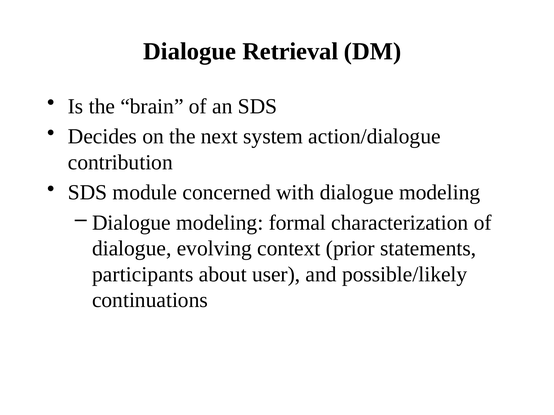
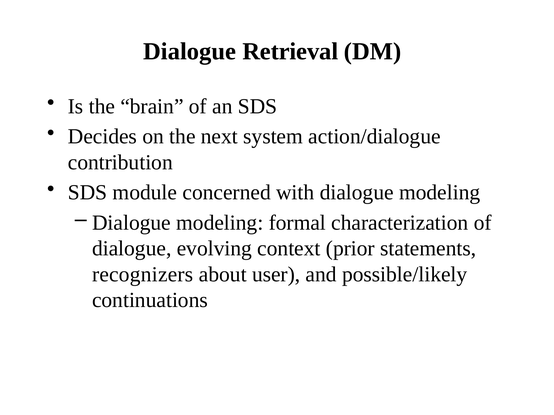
participants: participants -> recognizers (143, 275)
